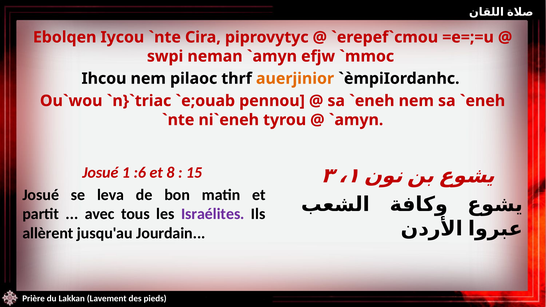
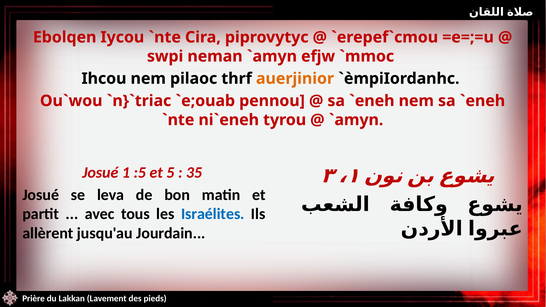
:6: :6 -> :5 (140, 173)
8: 8 -> 5 (170, 173)
15: 15 -> 35 (194, 173)
Israélites colour: purple -> blue (213, 214)
